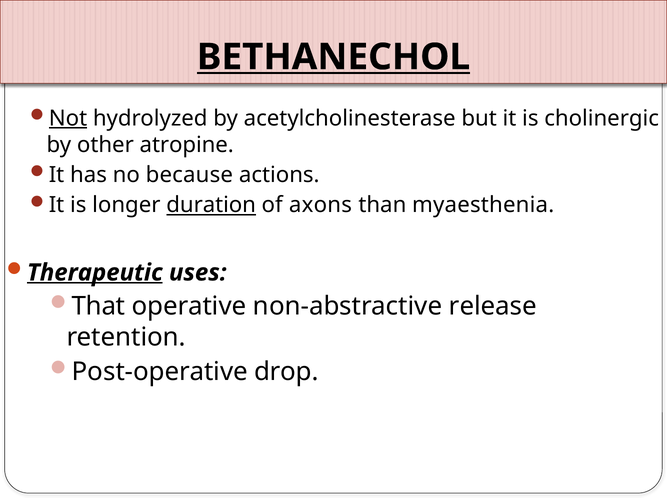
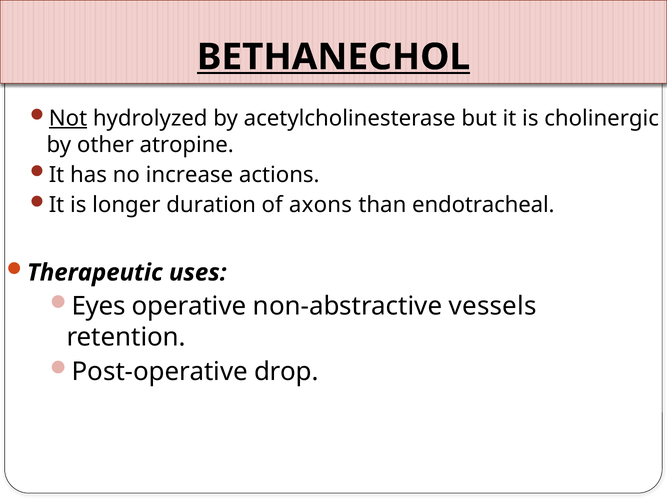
because: because -> increase (189, 175)
duration underline: present -> none (211, 205)
myaesthenia: myaesthenia -> endotracheal (483, 205)
Therapeutic underline: present -> none (95, 273)
That: That -> Eyes (99, 306)
release: release -> vessels (493, 306)
